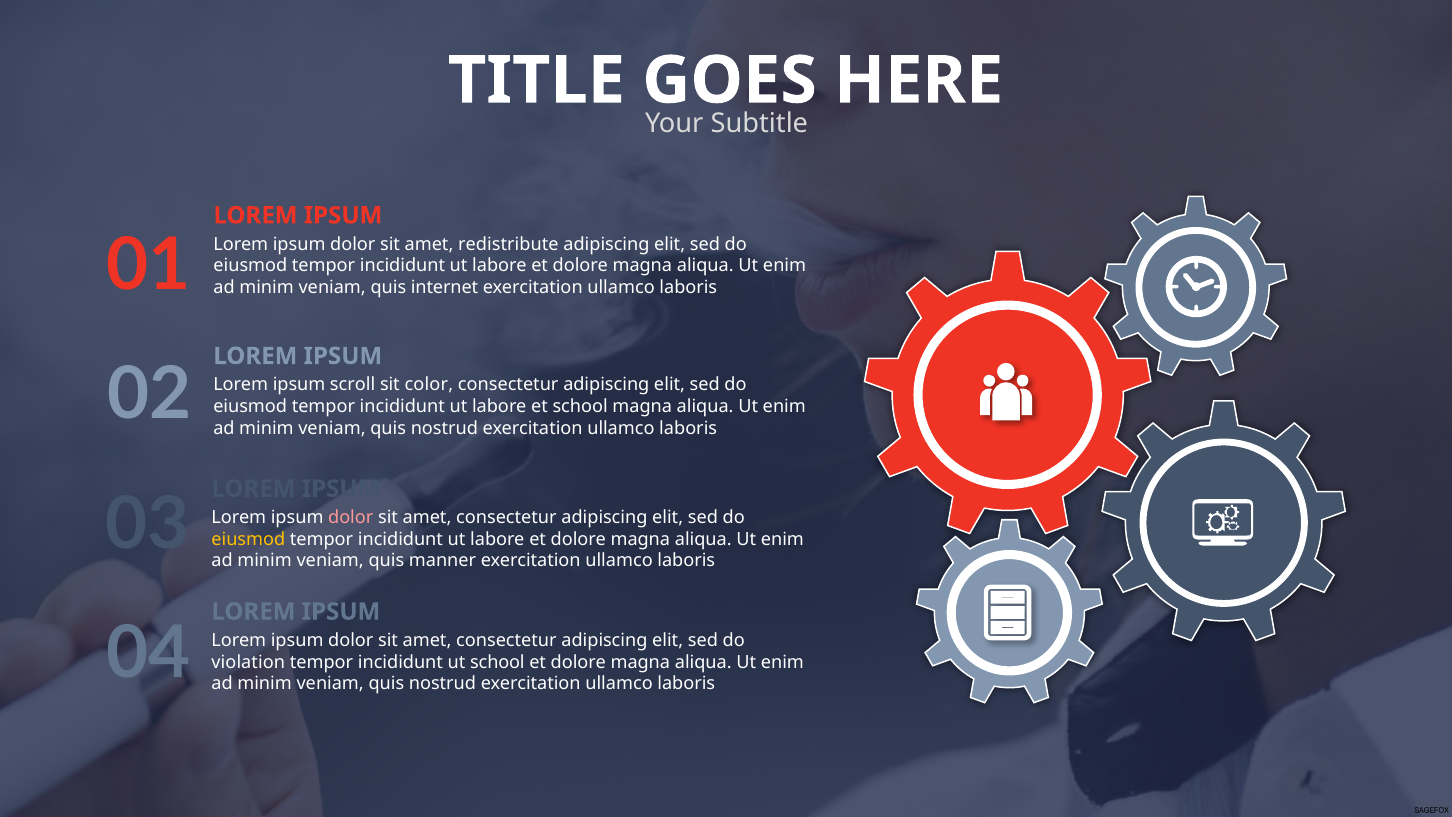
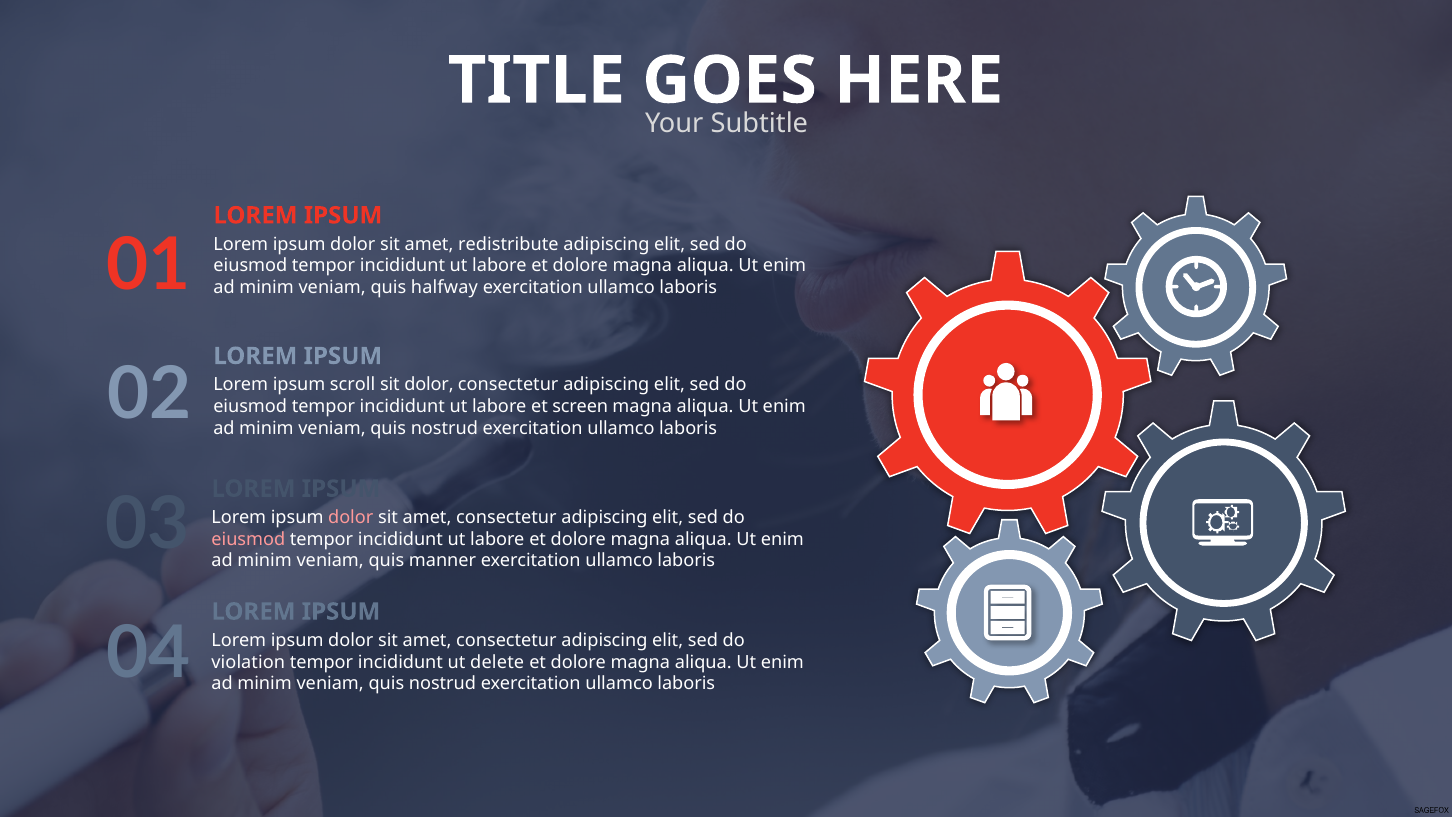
internet: internet -> halfway (444, 288)
sit color: color -> dolor (429, 385)
et school: school -> screen (580, 406)
eiusmod colour: yellow -> pink (248, 539)
ut school: school -> delete (497, 662)
